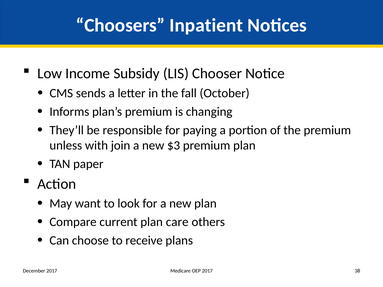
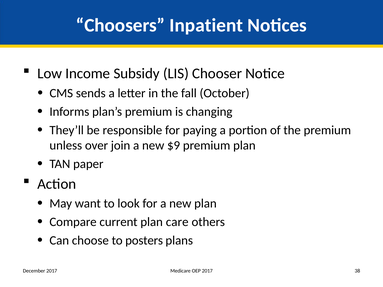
with: with -> over (97, 146)
$3: $3 -> $9 (174, 146)
receive: receive -> posters (144, 241)
